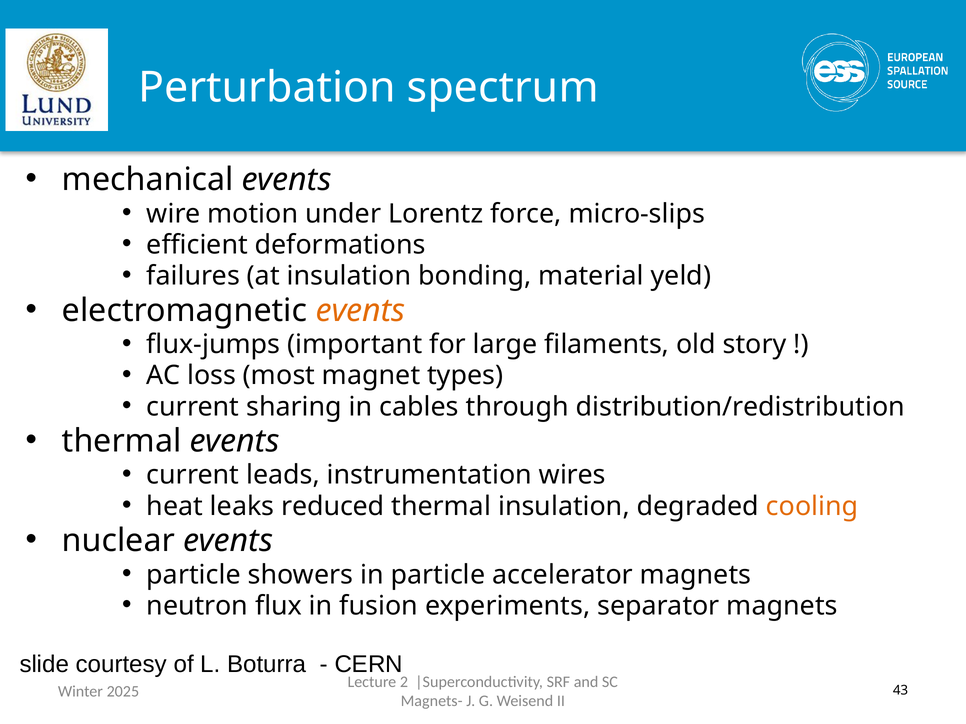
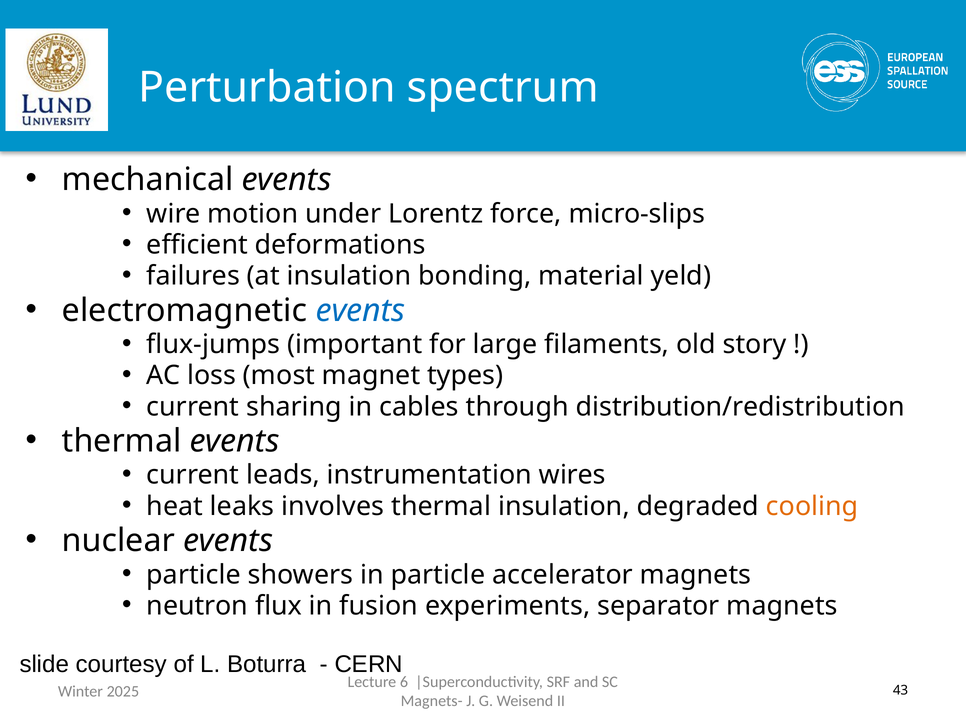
events colour: orange -> blue (360, 311)
reduced: reduced -> involves (333, 507)
2: 2 -> 6 (404, 682)
